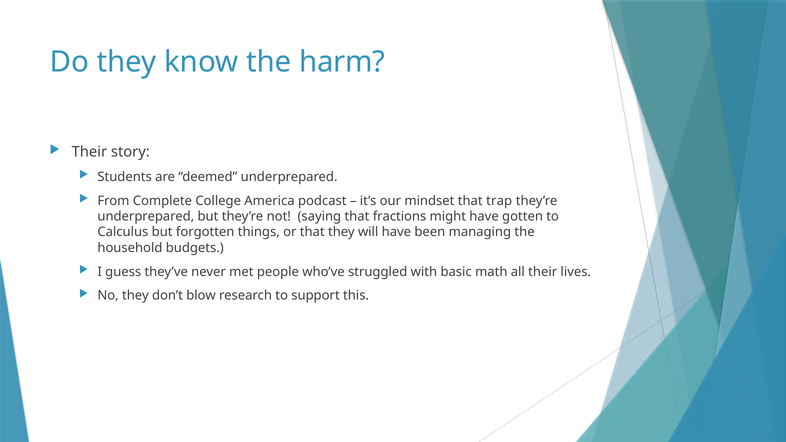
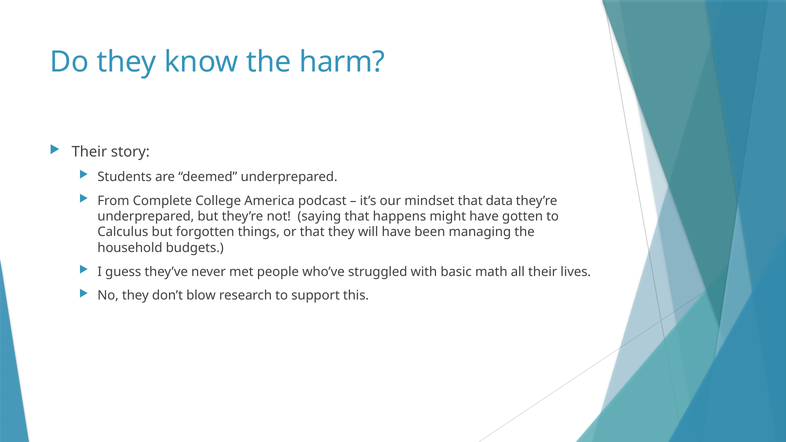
trap: trap -> data (499, 201)
fractions: fractions -> happens (399, 217)
